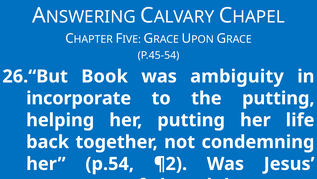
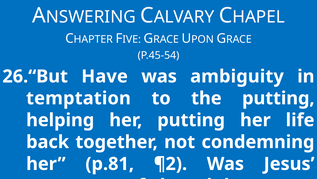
Book: Book -> Have (105, 76)
incorporate: incorporate -> temptation (78, 98)
p.54: p.54 -> p.81 (110, 163)
